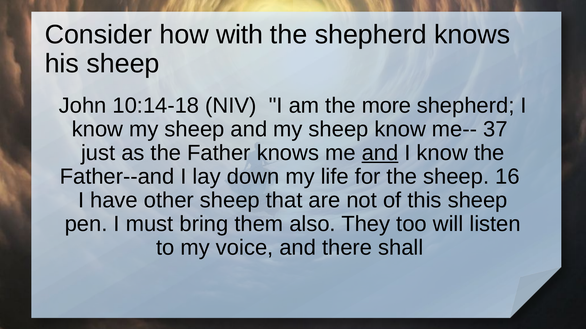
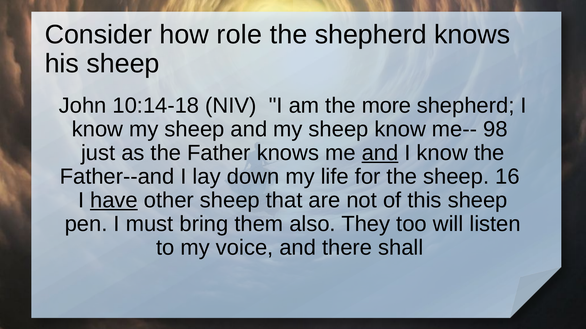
with: with -> role (239, 35)
37: 37 -> 98 (495, 129)
have underline: none -> present (114, 201)
